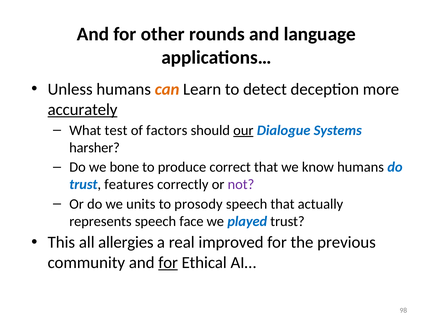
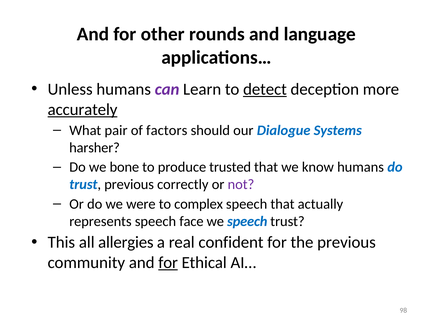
can colour: orange -> purple (167, 89)
detect underline: none -> present (265, 89)
test: test -> pair (116, 130)
our underline: present -> none (243, 130)
correct: correct -> trusted (230, 167)
trust features: features -> previous (129, 184)
units: units -> were (141, 204)
prosody: prosody -> complex (199, 204)
we played: played -> speech (247, 221)
improved: improved -> confident (231, 242)
